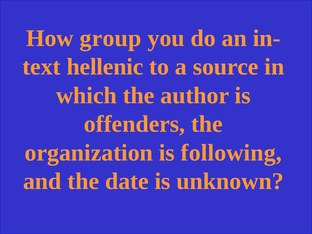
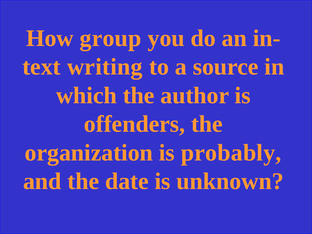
hellenic: hellenic -> writing (105, 67)
following: following -> probably (231, 153)
